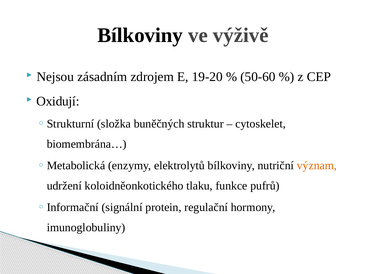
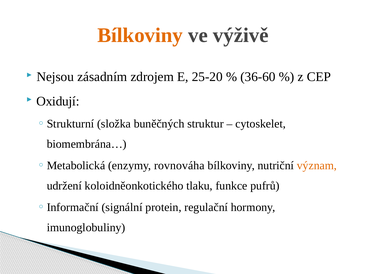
Bílkoviny colour: black -> orange (140, 35)
19-20: 19-20 -> 25-20 (207, 77)
50-60: 50-60 -> 36-60 (258, 77)
elektrolytů: elektrolytů -> rovnováha (179, 166)
